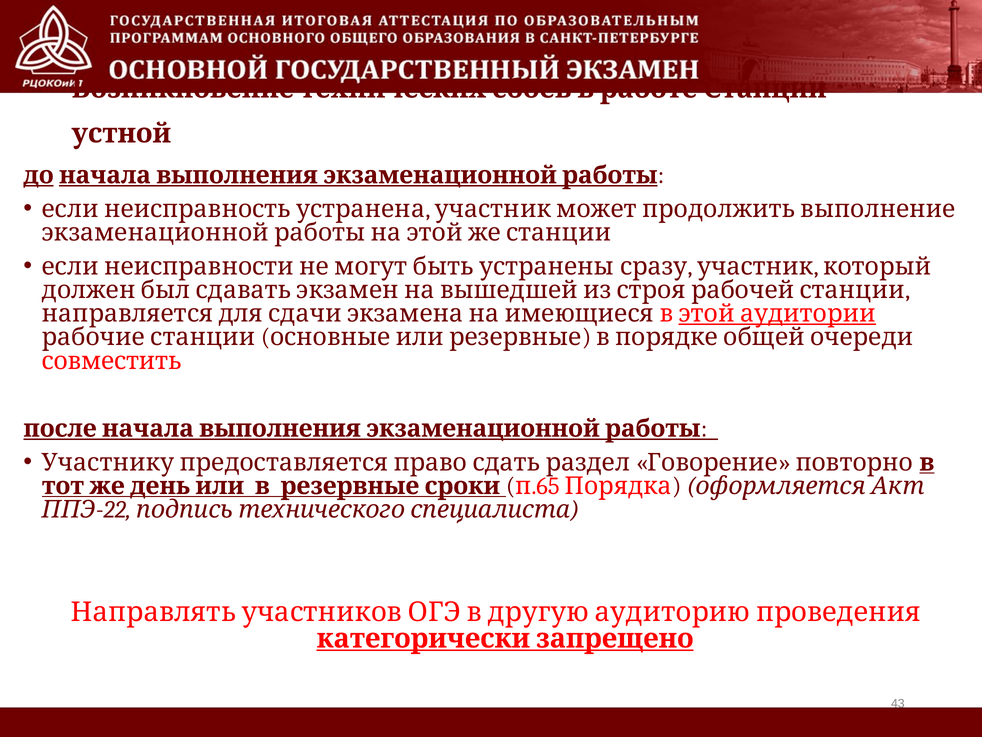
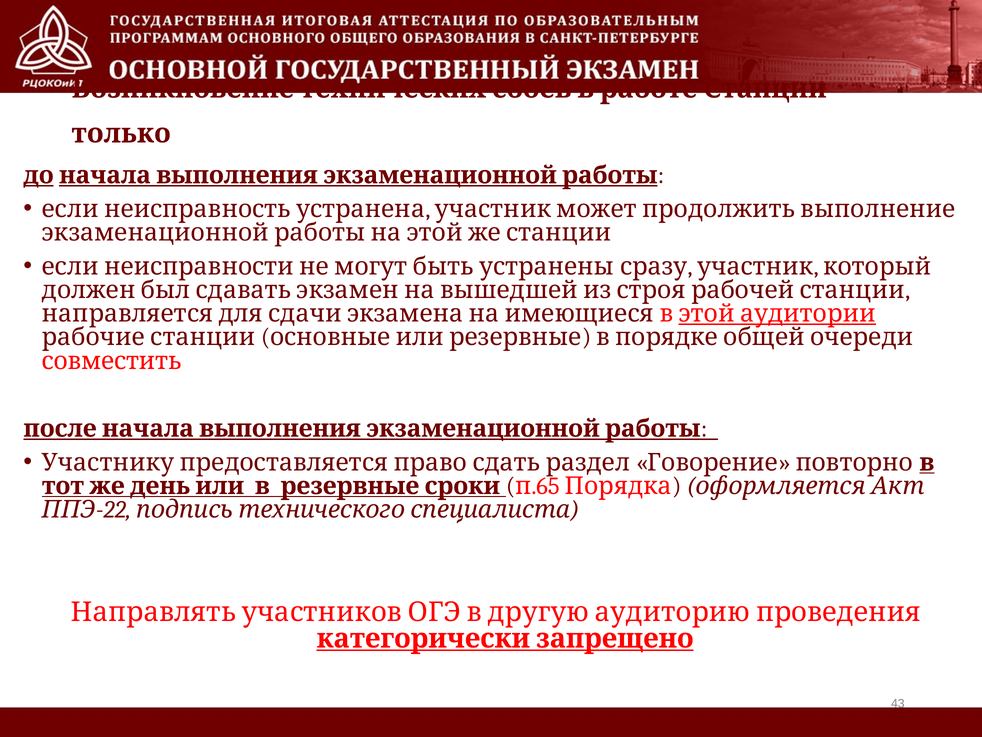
устной: устной -> только (121, 133)
